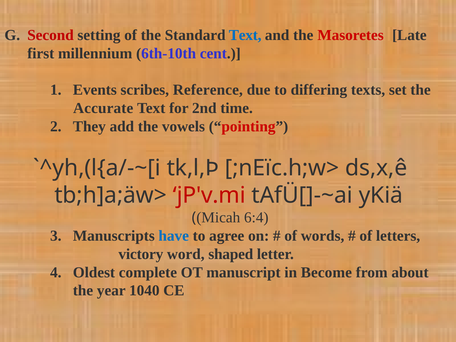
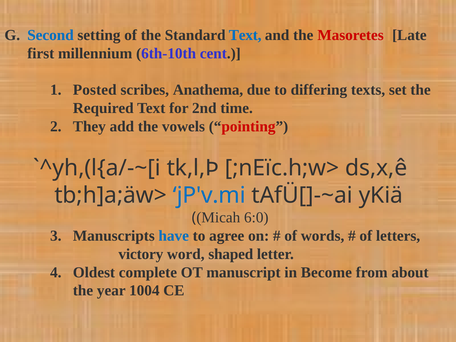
Second colour: red -> blue (51, 35)
Events: Events -> Posted (95, 90)
Reference: Reference -> Anathema (208, 90)
Accurate: Accurate -> Required (103, 108)
jP'v.mi colour: red -> blue (209, 195)
6:4: 6:4 -> 6:0 (256, 218)
1040: 1040 -> 1004 (144, 291)
